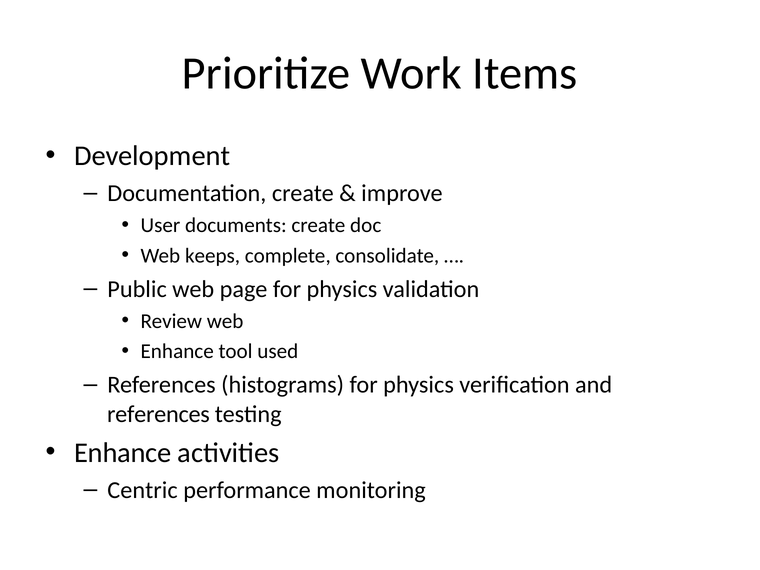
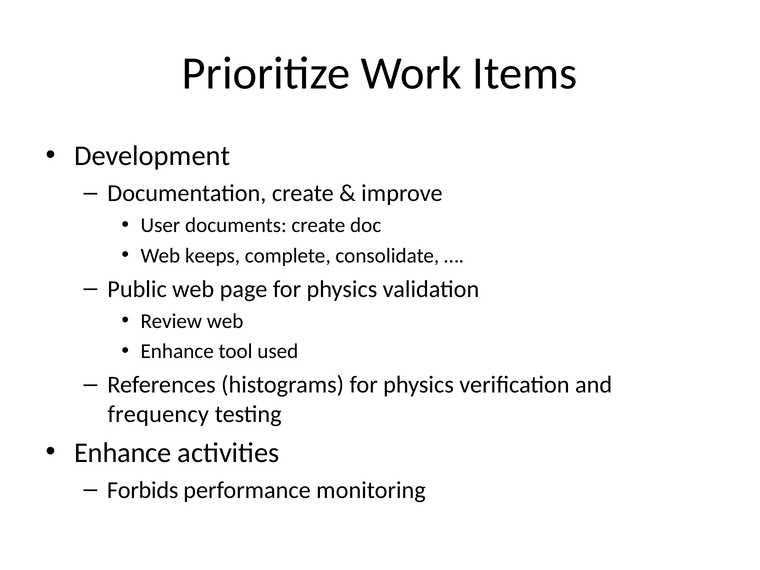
references: references -> frequency (158, 414)
Centric: Centric -> Forbids (143, 490)
